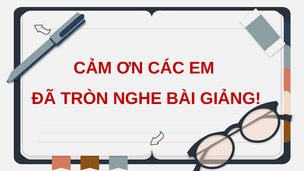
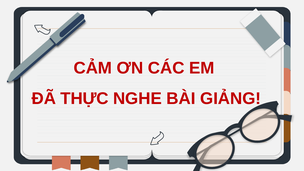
TRÒN: TRÒN -> THỰC (85, 99)
